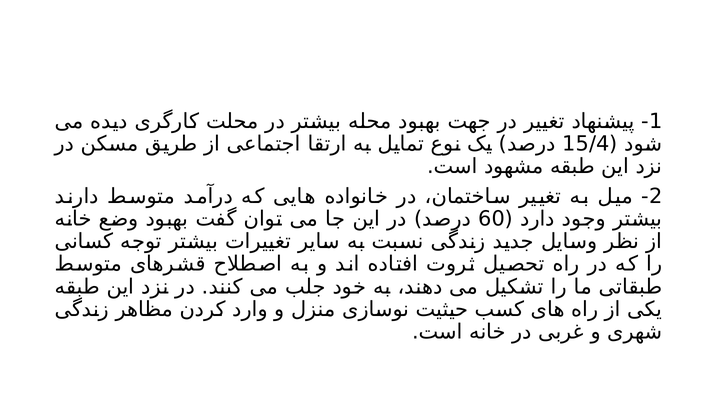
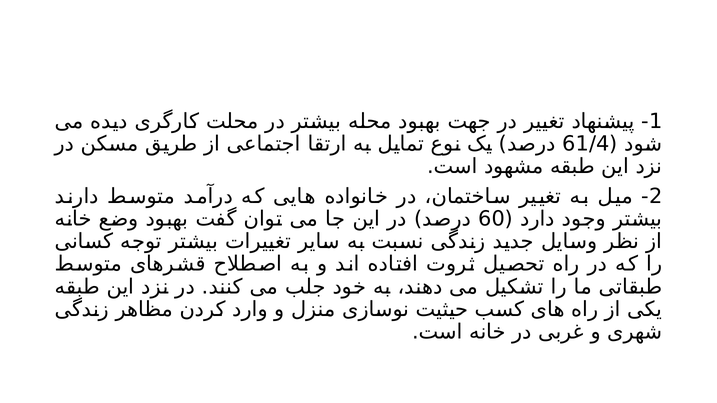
15/4: 15/4 -> 61/4 (586, 144)
